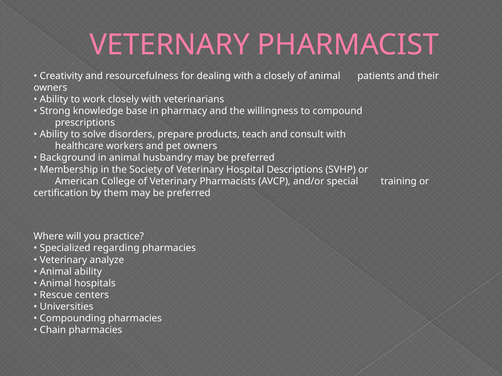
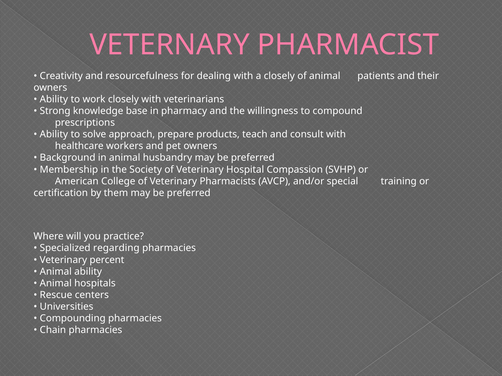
disorders: disorders -> approach (132, 135)
Descriptions: Descriptions -> Compassion (295, 170)
analyze: analyze -> percent (107, 260)
